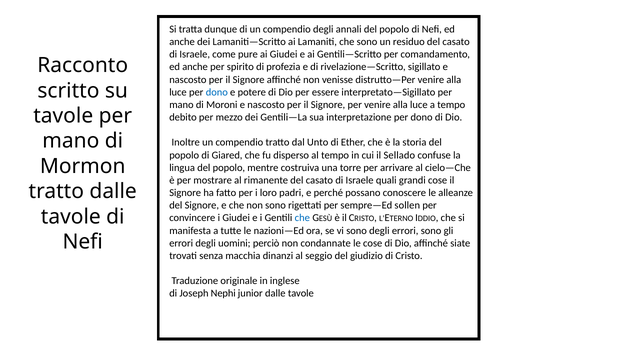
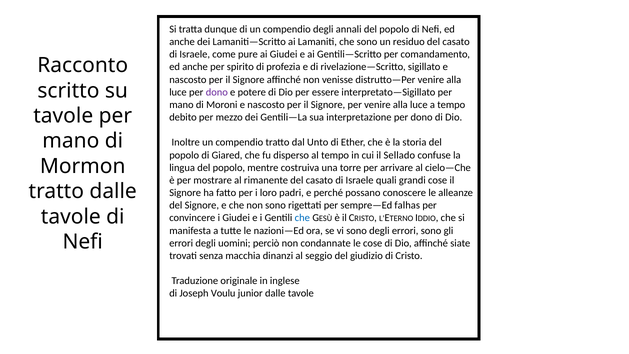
dono colour: blue -> purple (217, 92)
sollen: sollen -> falhas (407, 205)
Nephi: Nephi -> Voulu (223, 293)
